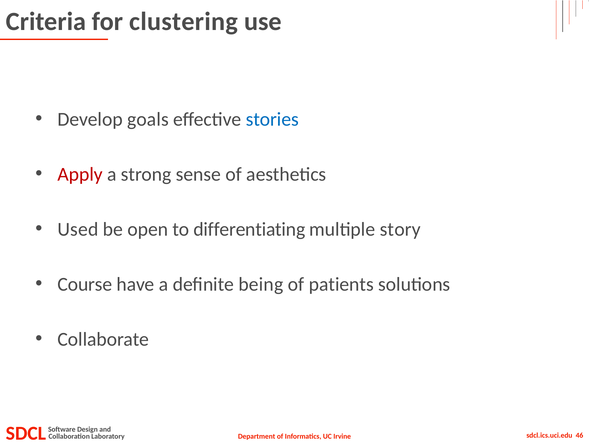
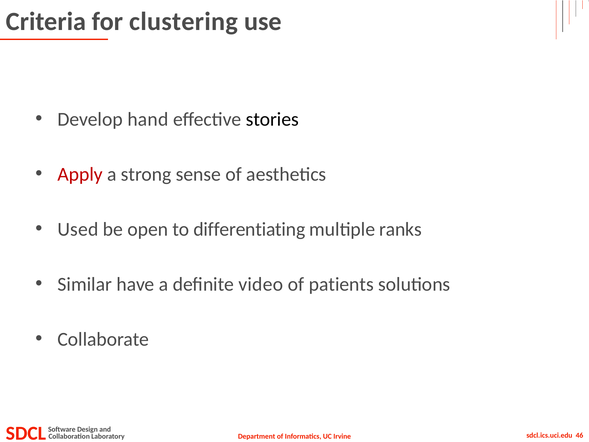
goals: goals -> hand (148, 119)
stories colour: blue -> black (272, 119)
story: story -> ranks (401, 229)
Course: Course -> Similar (85, 284)
being: being -> video (261, 284)
